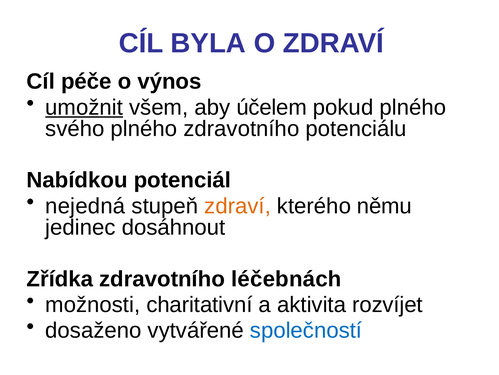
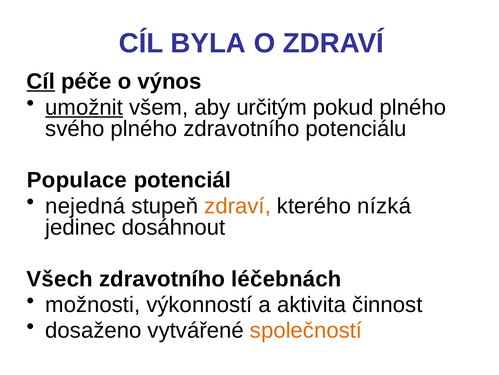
Cíl underline: none -> present (41, 81)
účelem: účelem -> určitým (272, 107)
Nabídkou: Nabídkou -> Populace (77, 180)
němu: němu -> nízká (384, 206)
Zřídka: Zřídka -> Všech (60, 278)
charitativní: charitativní -> výkonností (199, 304)
rozvíjet: rozvíjet -> činnost (387, 304)
společností colour: blue -> orange (306, 330)
